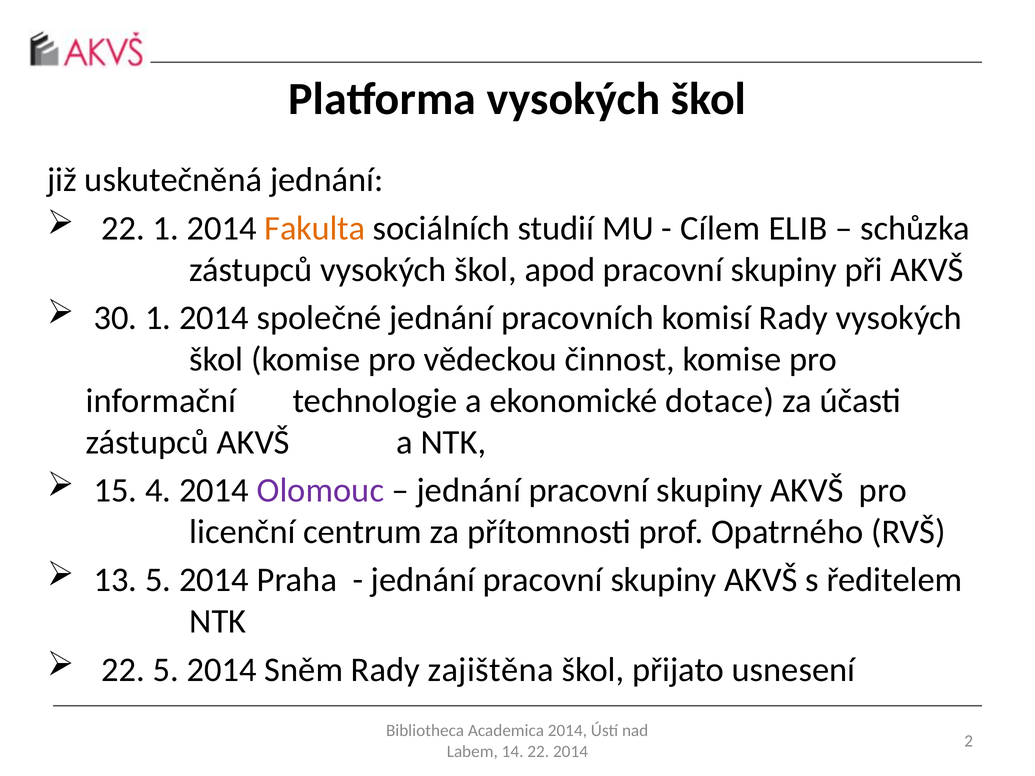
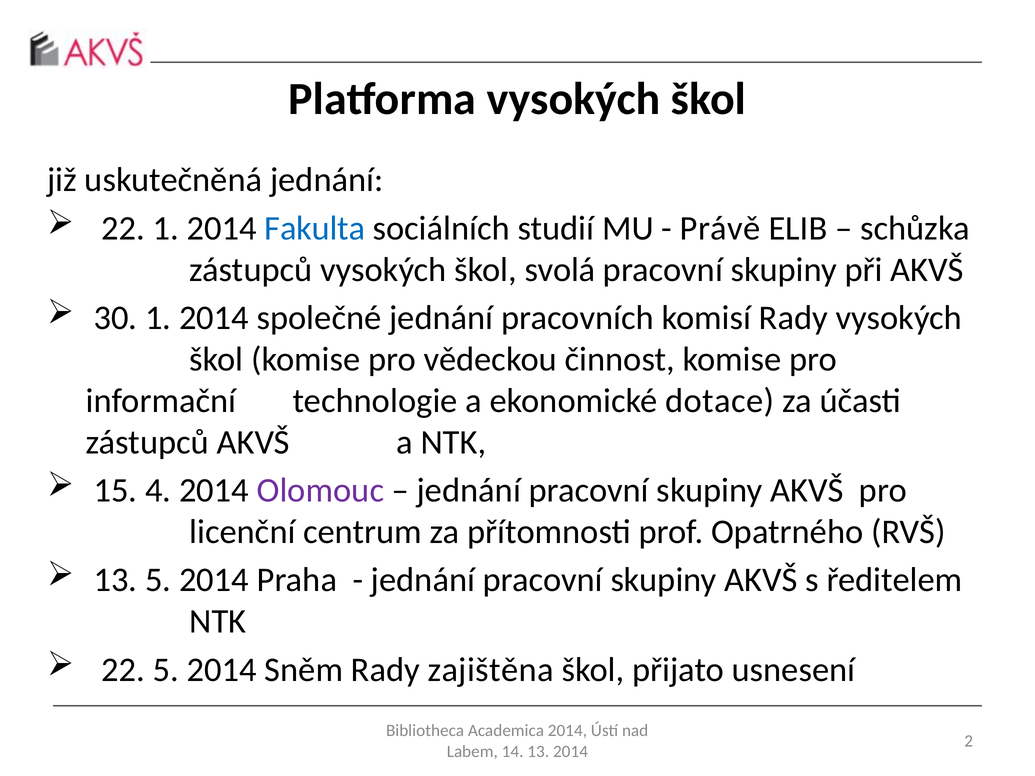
Fakulta colour: orange -> blue (315, 228)
Cílem: Cílem -> Právě (720, 228)
apod: apod -> svolá (560, 270)
14 22: 22 -> 13 (538, 752)
